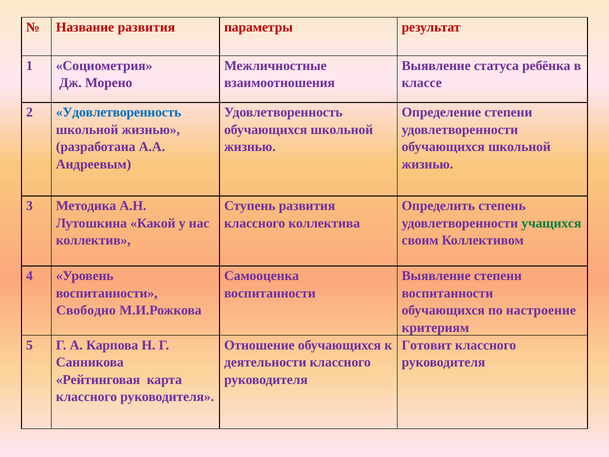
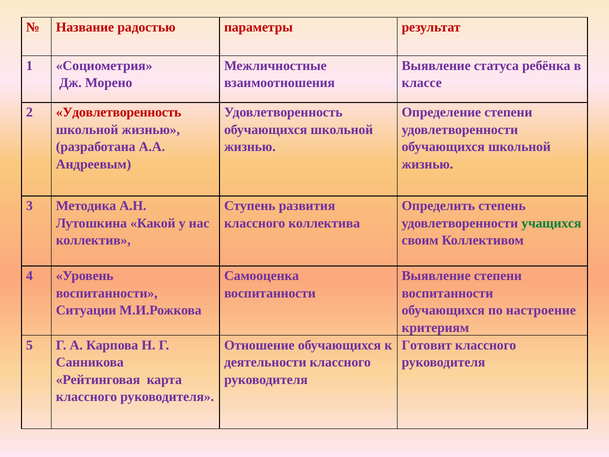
Название развития: развития -> радостью (146, 27)
Удовлетворенность colour: blue -> red (119, 112)
Свободно: Свободно -> Ситуации (86, 310)
